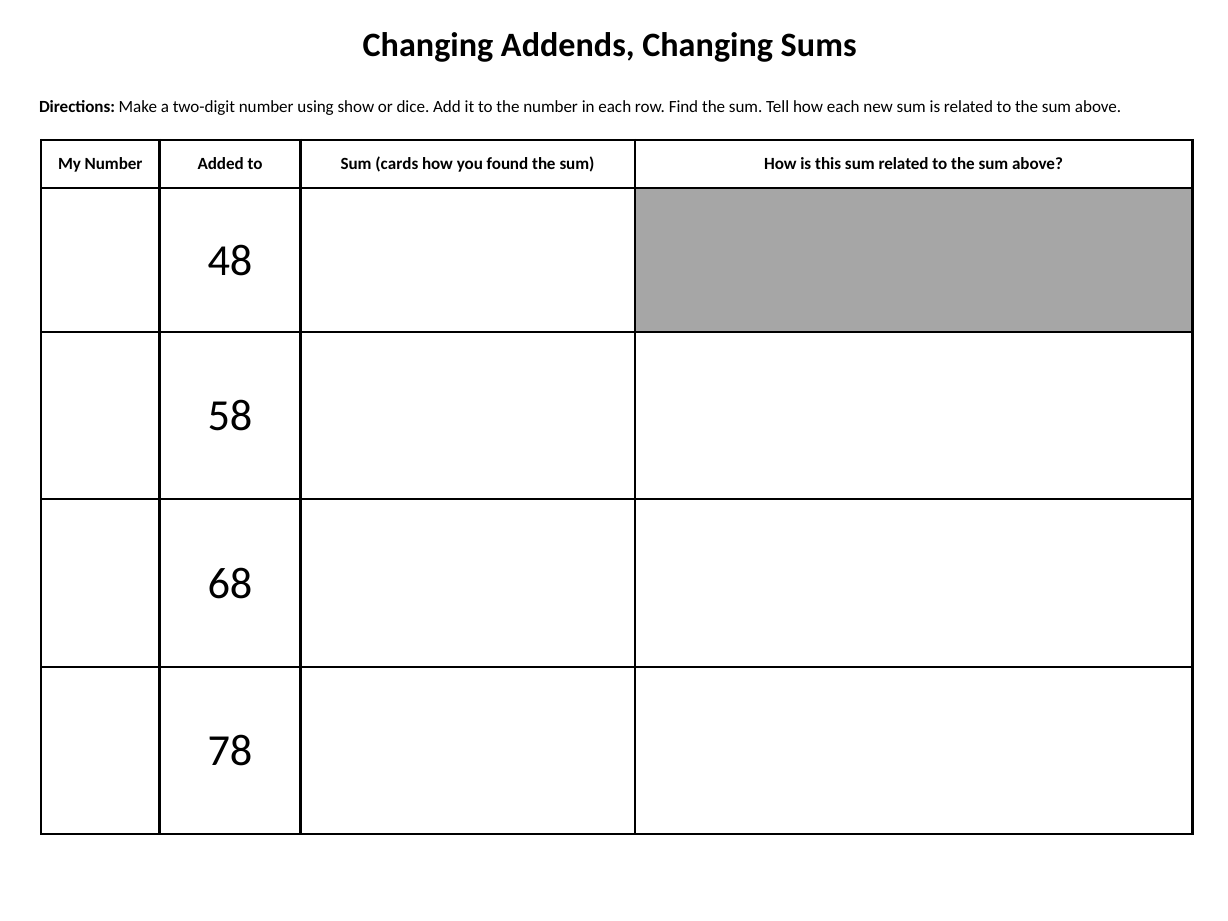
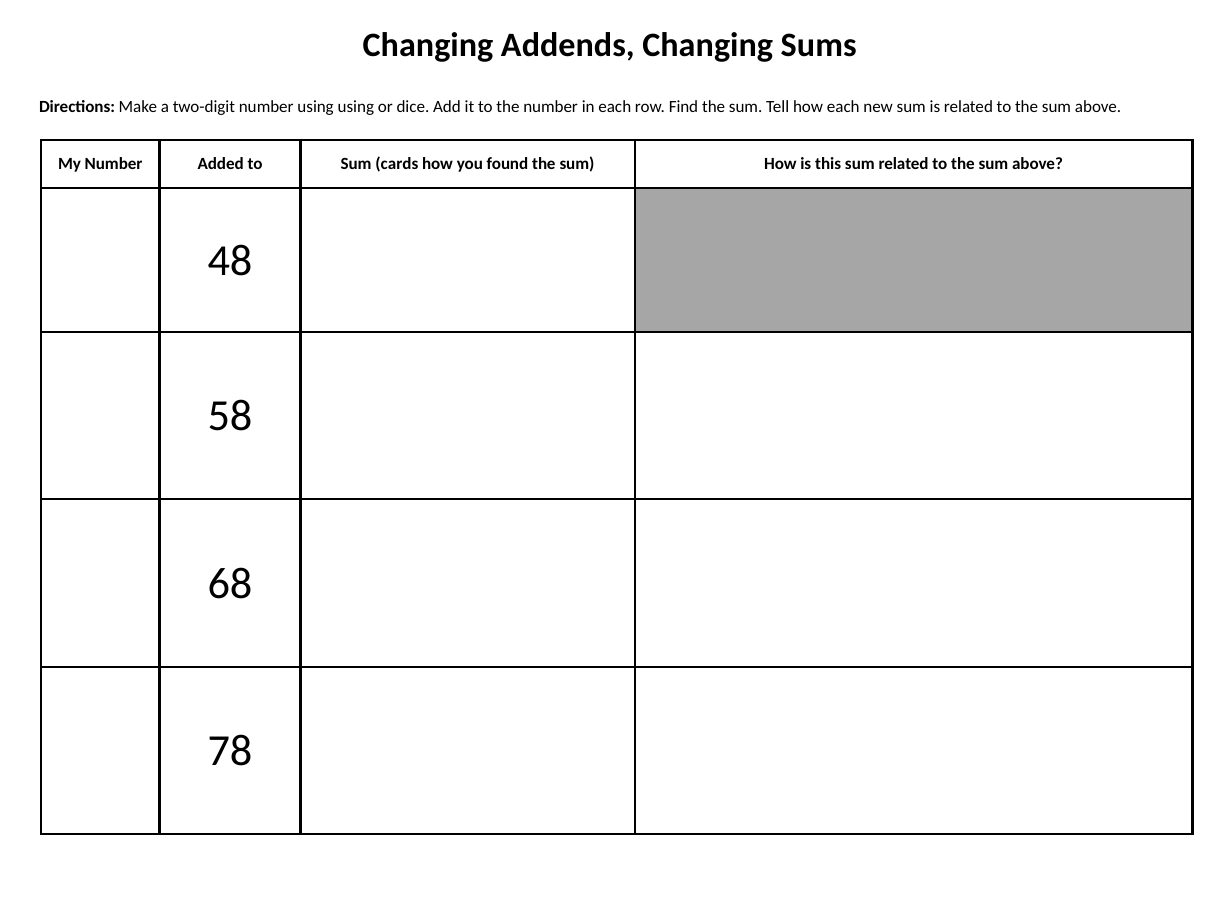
using show: show -> using (356, 107)
